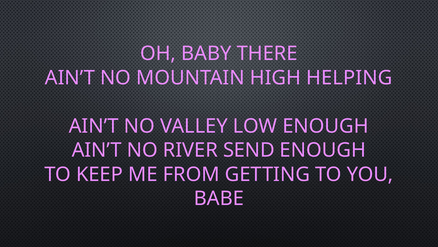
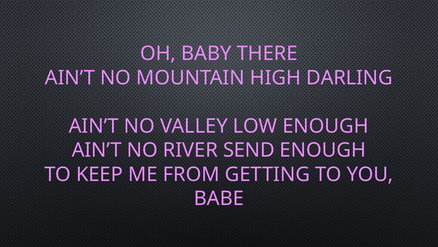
HELPING: HELPING -> DARLING (349, 78)
